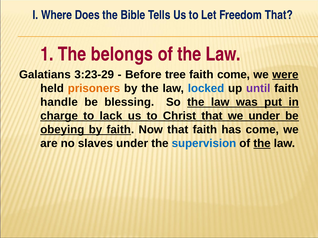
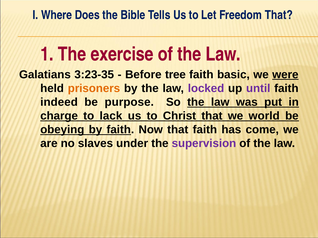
belongs: belongs -> exercise (122, 54)
3:23-29: 3:23-29 -> 3:23-35 (94, 75)
faith come: come -> basic (233, 75)
locked colour: blue -> purple (206, 89)
handle: handle -> indeed (59, 102)
blessing: blessing -> purpose (129, 102)
we under: under -> world (264, 116)
supervision colour: blue -> purple (204, 144)
the underline: present -> none (262, 144)
